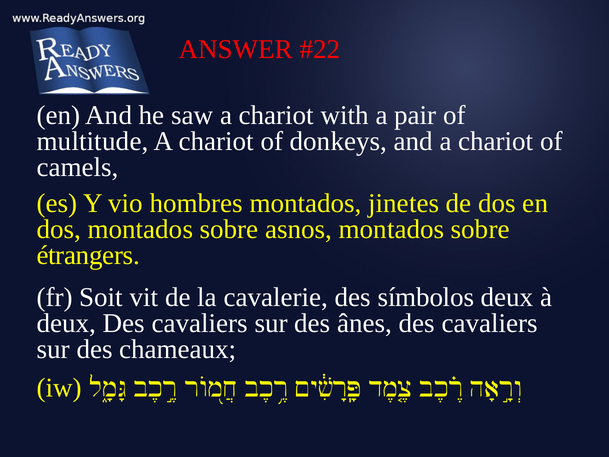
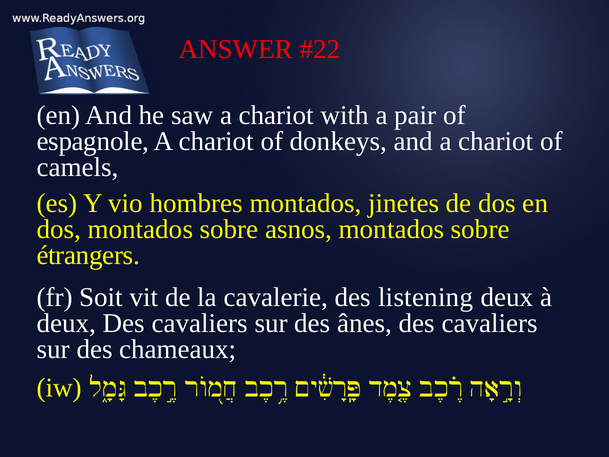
multitude: multitude -> espagnole (93, 141)
símbolos: símbolos -> listening (426, 297)
